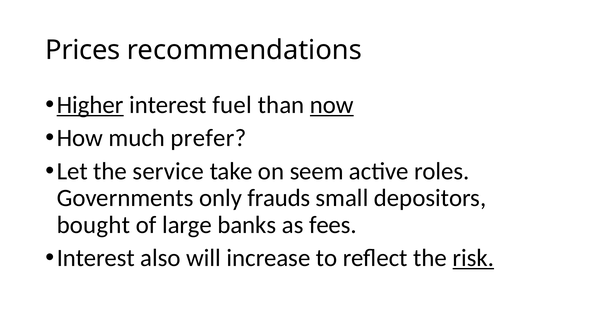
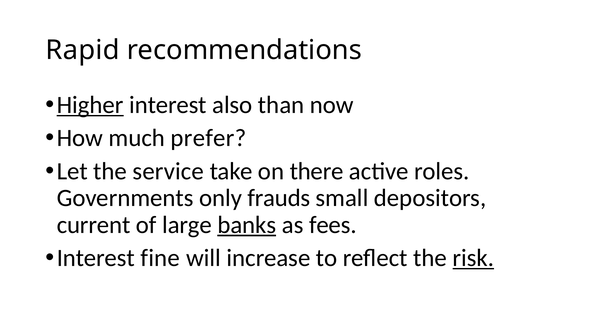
Prices: Prices -> Rapid (83, 50)
fuel: fuel -> also (232, 105)
now underline: present -> none (332, 105)
seem: seem -> there (317, 171)
bought: bought -> current (94, 225)
banks underline: none -> present (247, 225)
also: also -> fine (160, 258)
